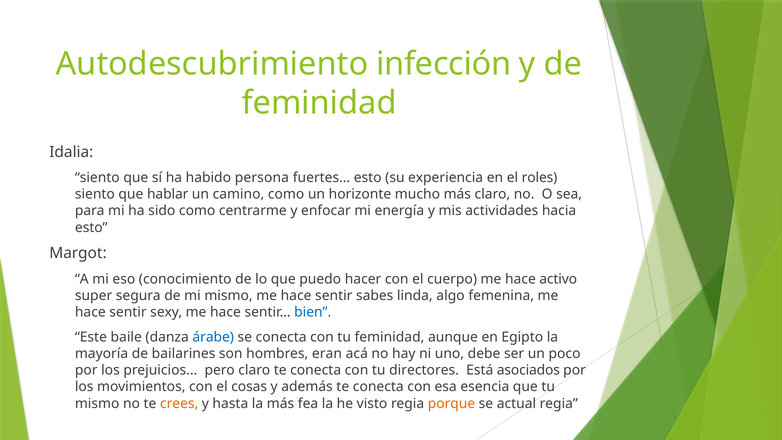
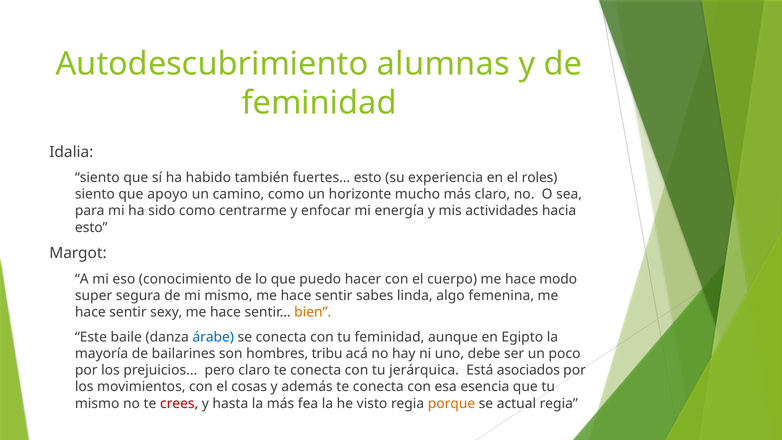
infección: infección -> alumnas (443, 64)
persona: persona -> también (262, 178)
hablar: hablar -> apoyo (168, 194)
activo: activo -> modo (558, 279)
bien colour: blue -> orange (313, 312)
eran: eran -> tribu (327, 354)
directores: directores -> jerárquica (424, 370)
crees colour: orange -> red (179, 403)
